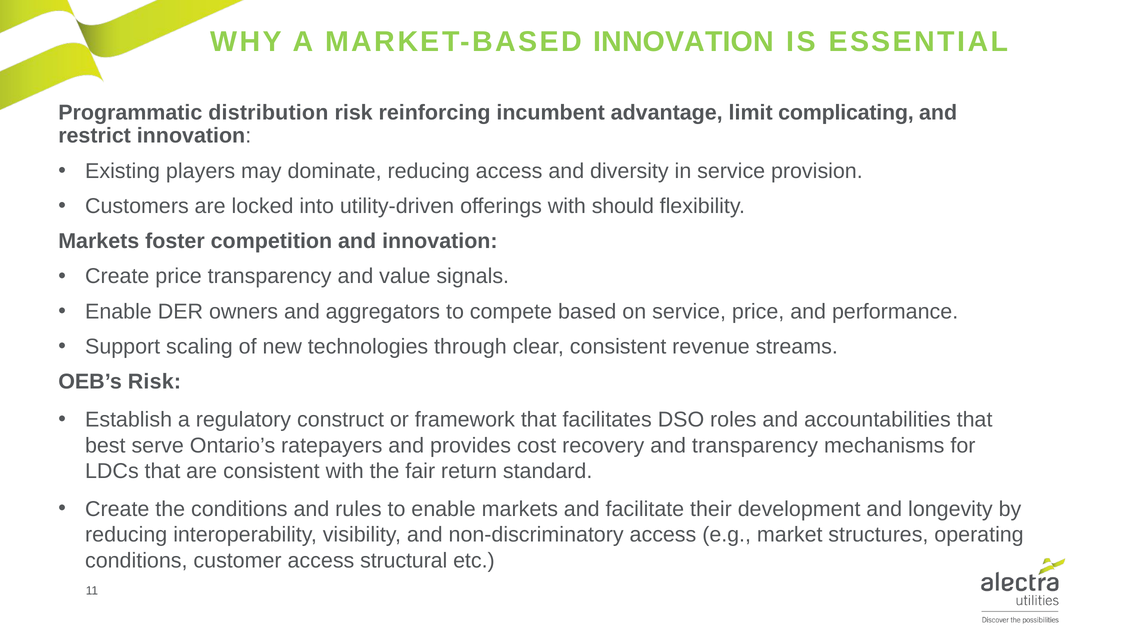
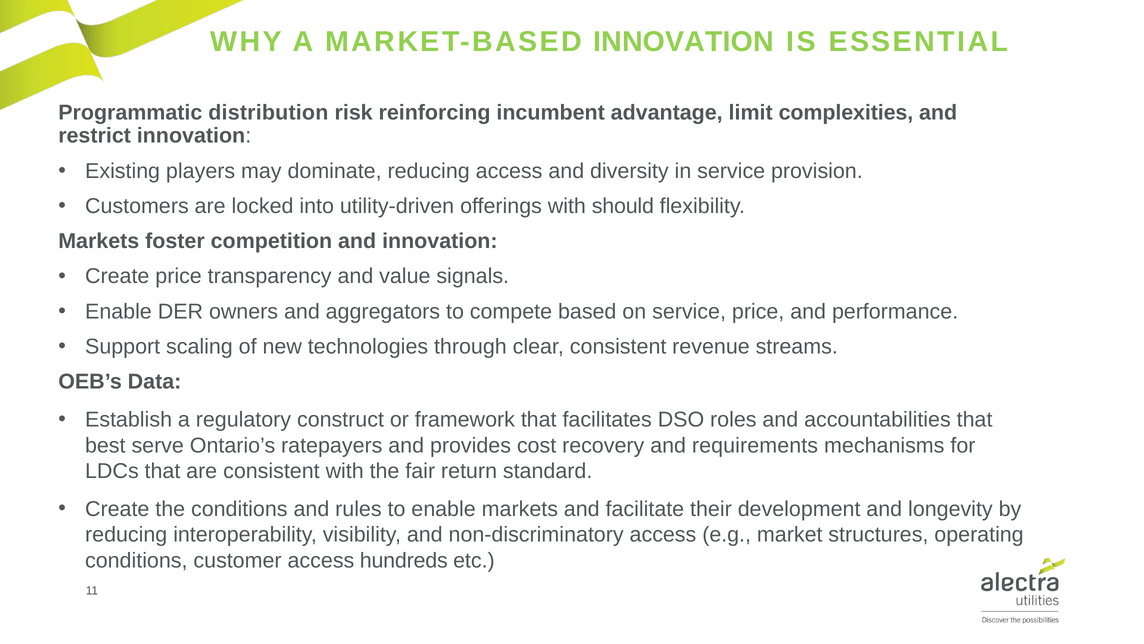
complicating: complicating -> complexities (846, 113)
OEB’s Risk: Risk -> Data (155, 381)
and transparency: transparency -> requirements (755, 445)
structural: structural -> hundreds (404, 560)
